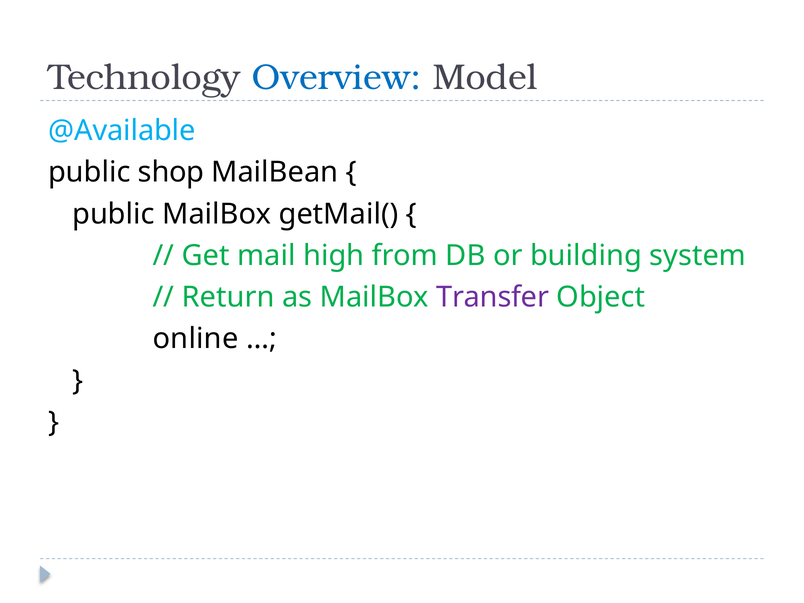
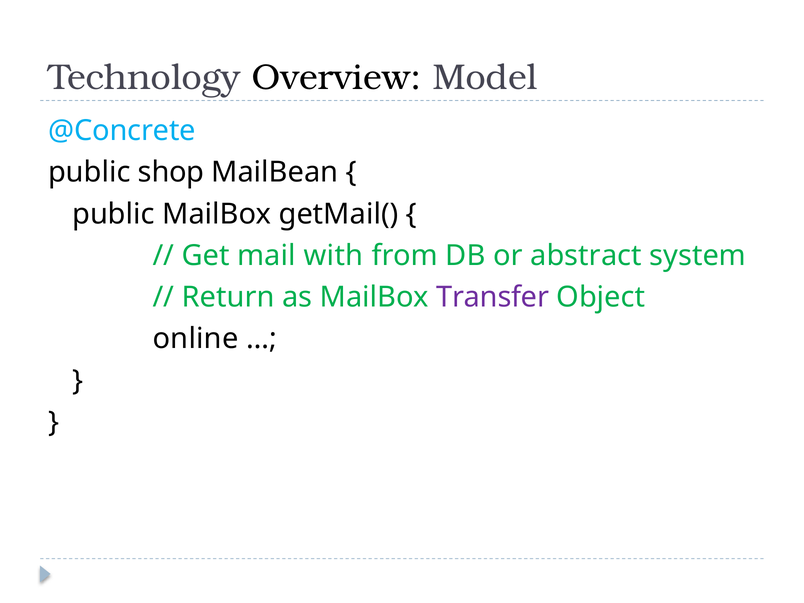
Overview colour: blue -> black (337, 78)
@Available: @Available -> @Concrete (122, 131)
high: high -> with (334, 256)
building: building -> abstract (586, 256)
